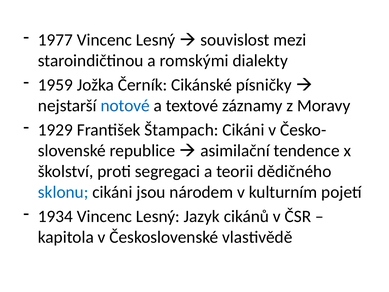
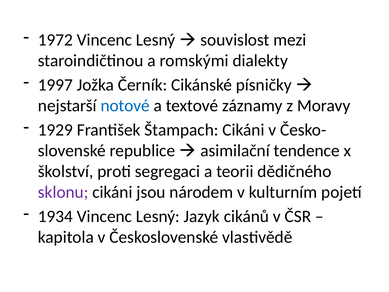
1977: 1977 -> 1972 (55, 40)
1959: 1959 -> 1997 (55, 85)
sklonu colour: blue -> purple (63, 192)
